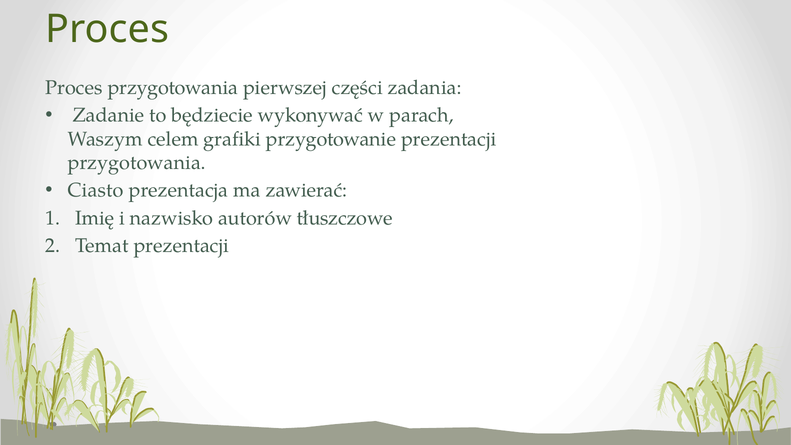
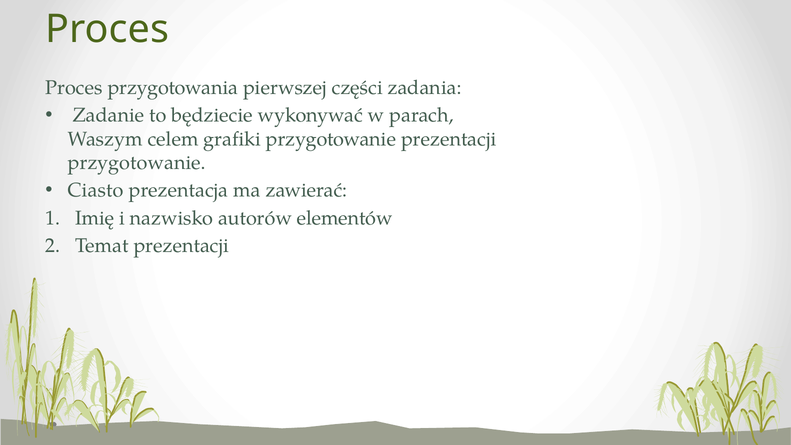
przygotowania: przygotowania -> przygotowanie (137, 163)
tłuszczowe: tłuszczowe -> elementów (345, 218)
